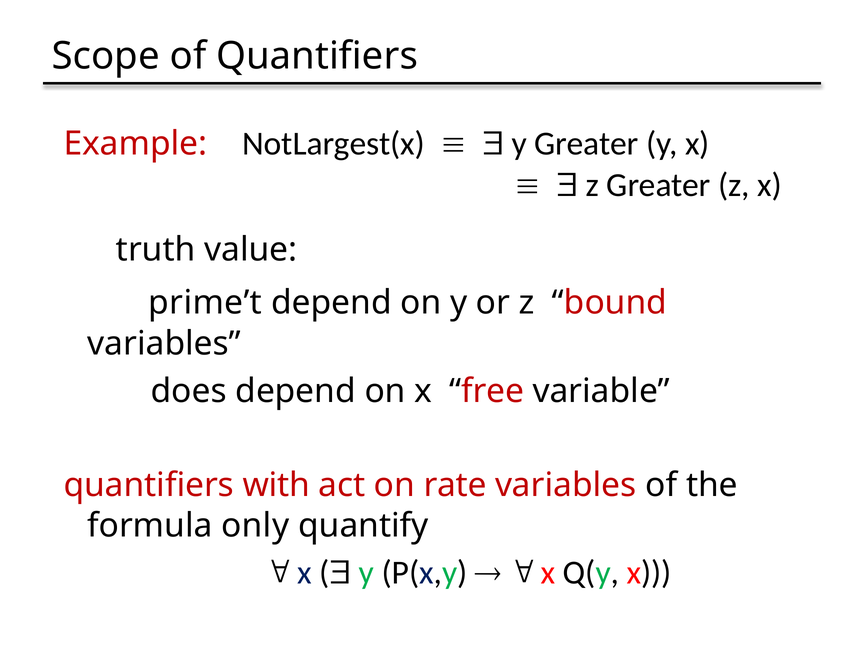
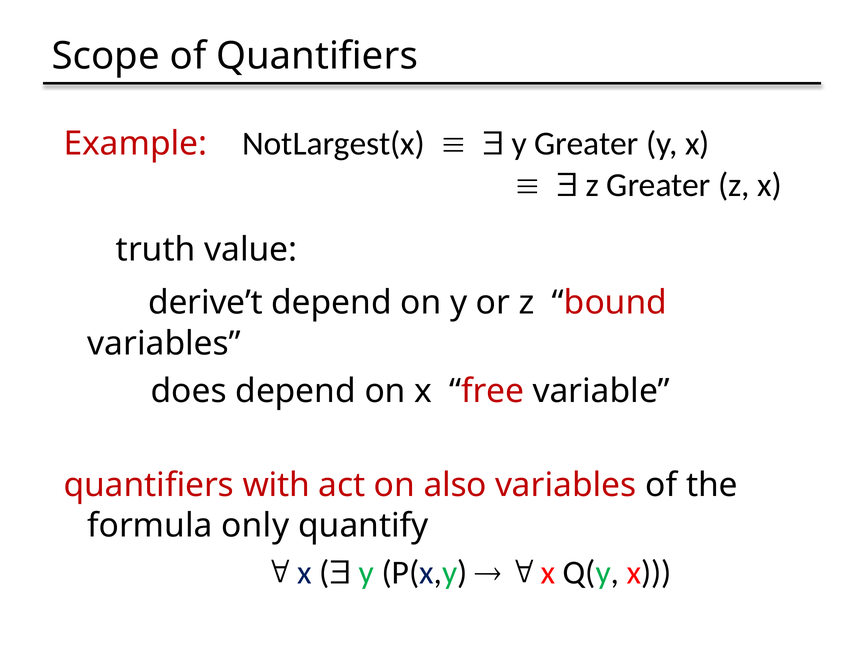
prime’t: prime’t -> derive’t (206, 303)
rate: rate -> also (455, 485)
